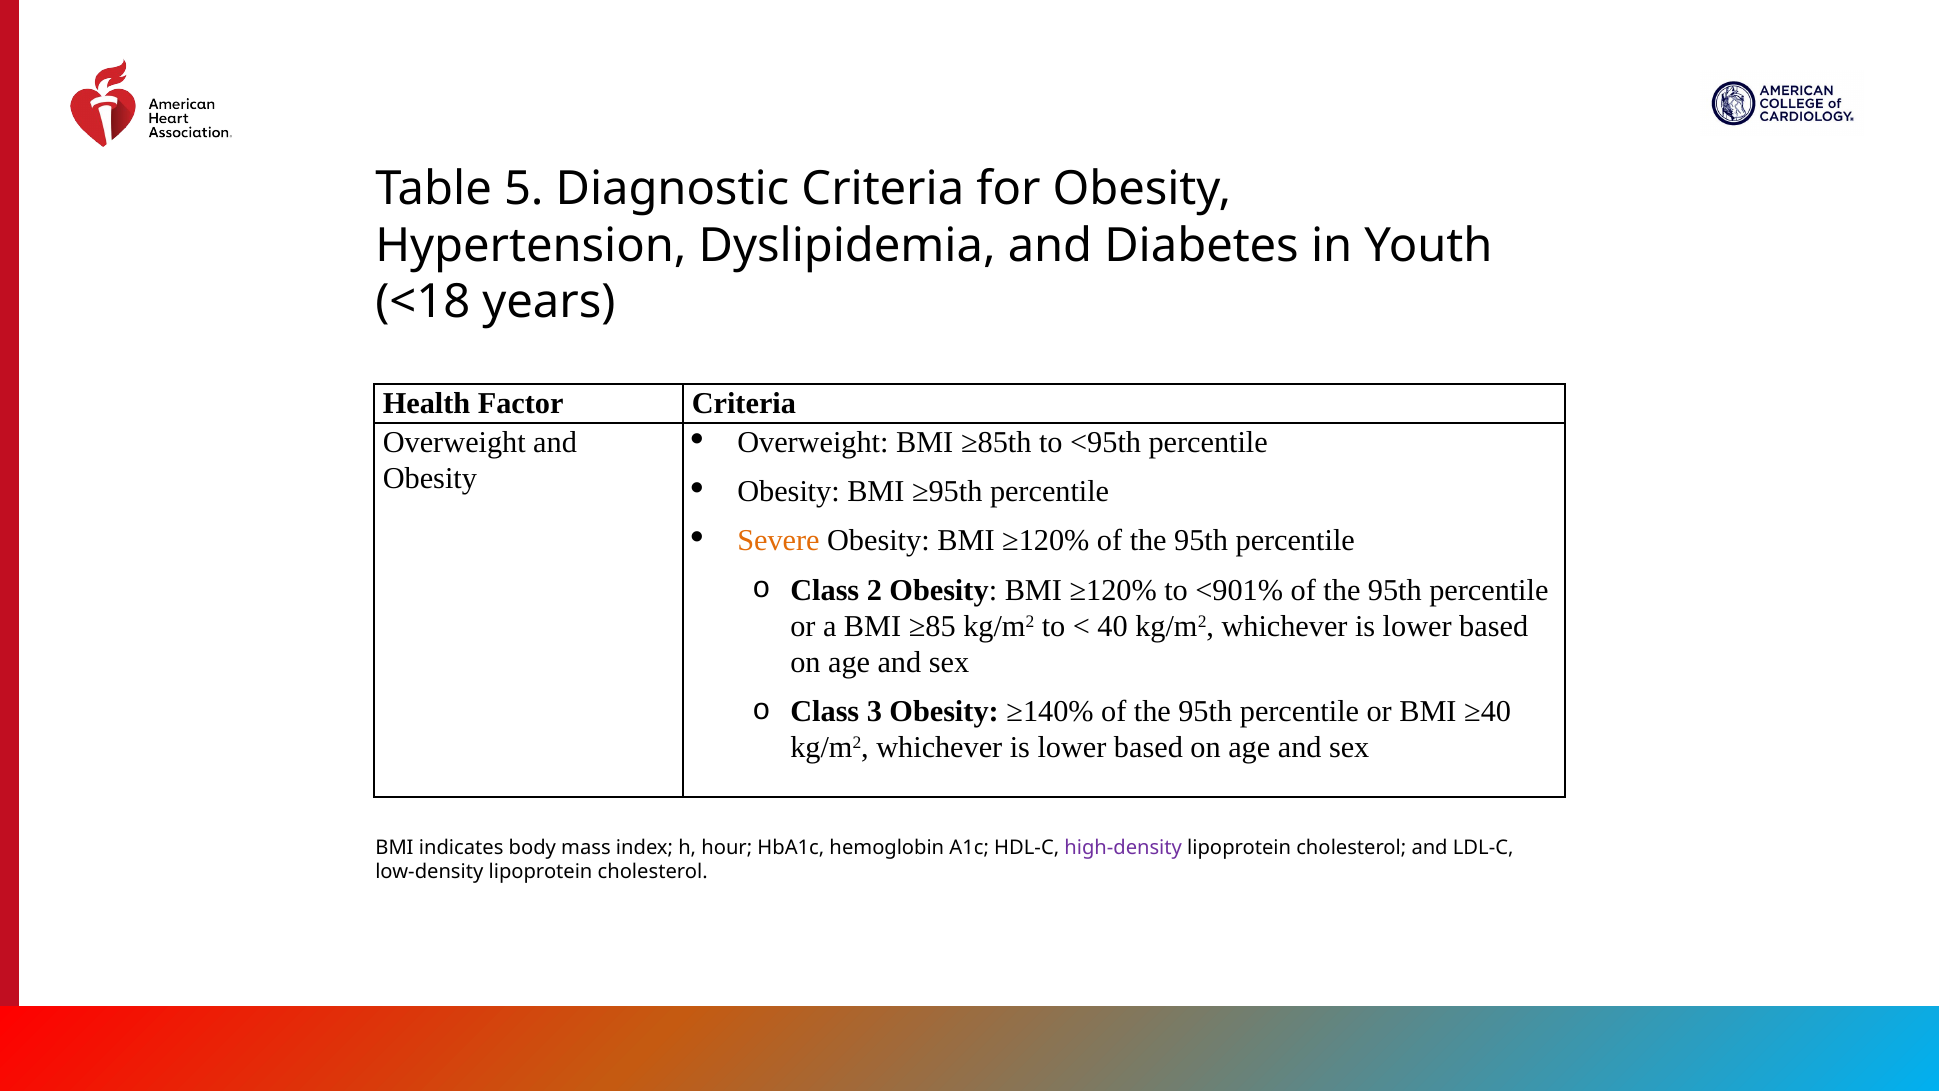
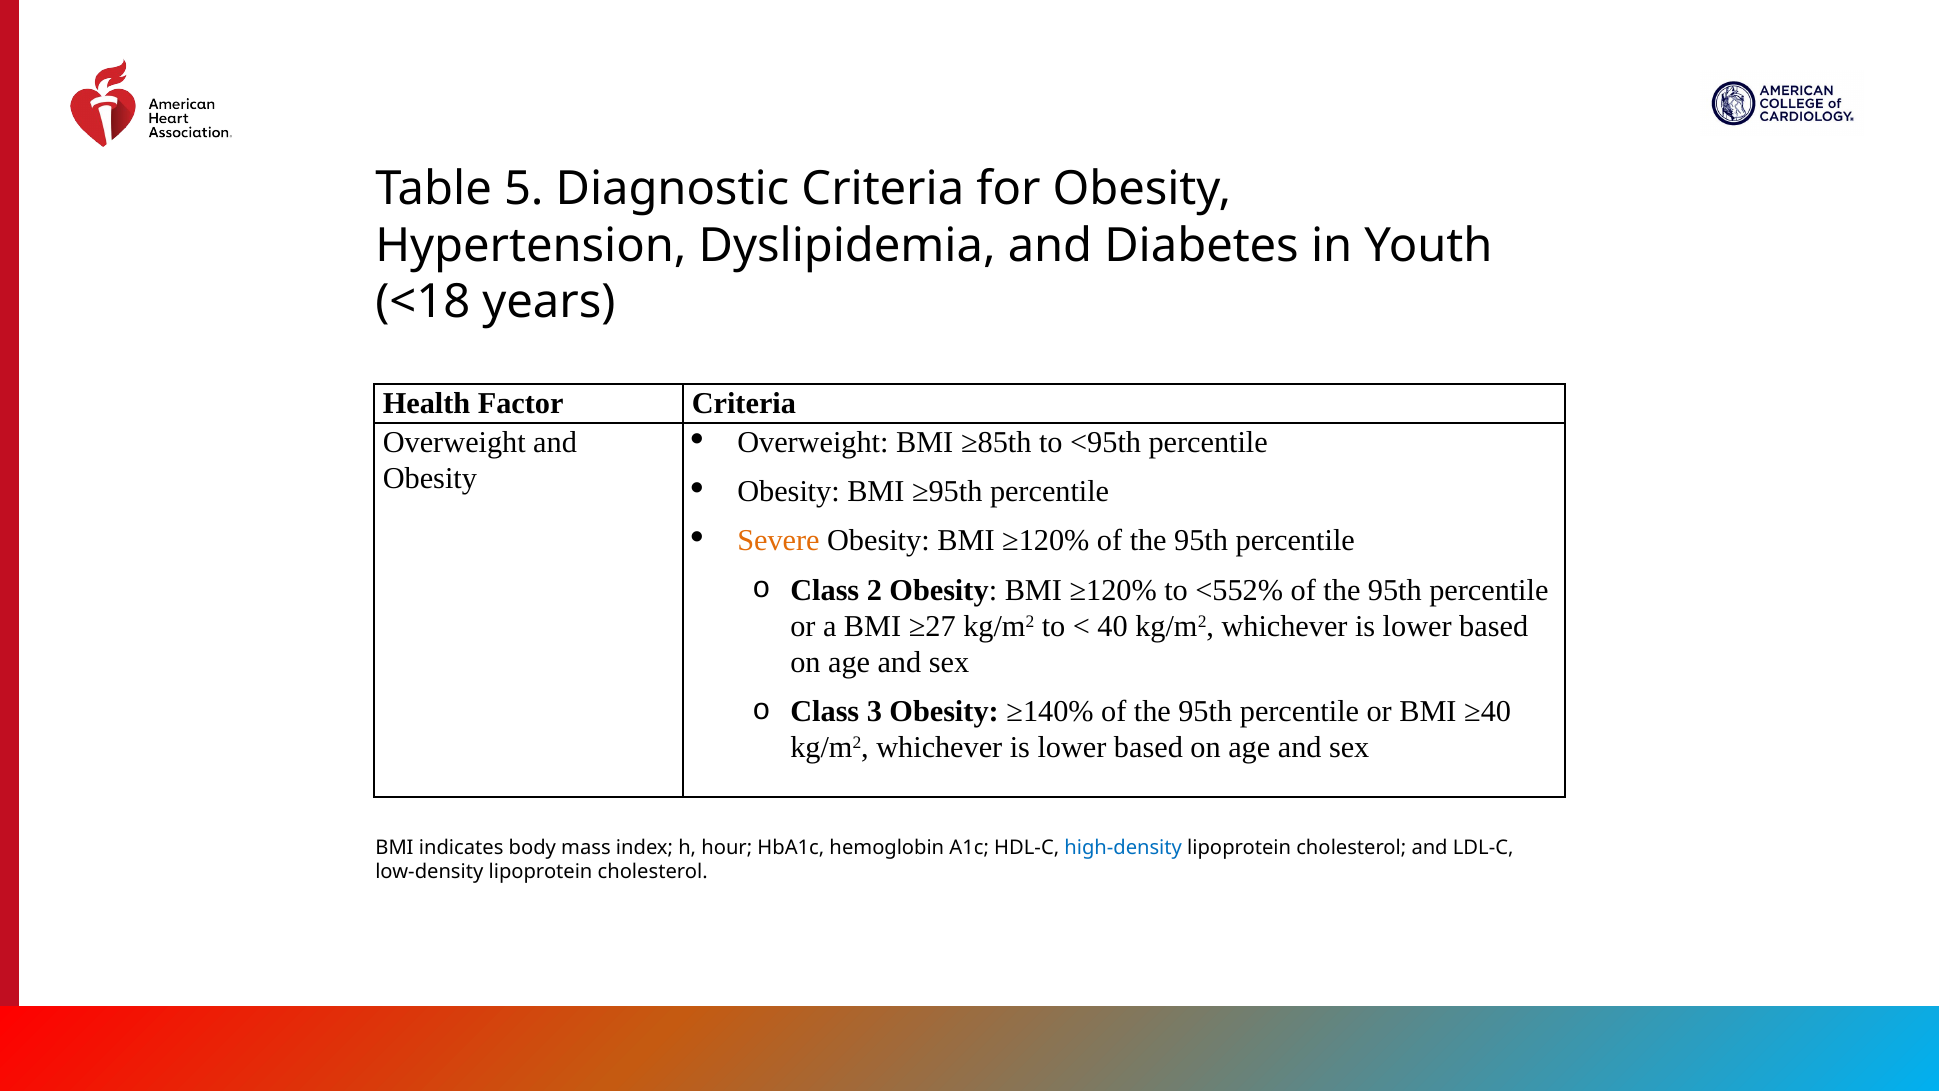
<901%: <901% -> <552% (1239, 590)
≥85: ≥85 -> ≥27 (932, 626)
high-density colour: purple -> blue (1123, 848)
